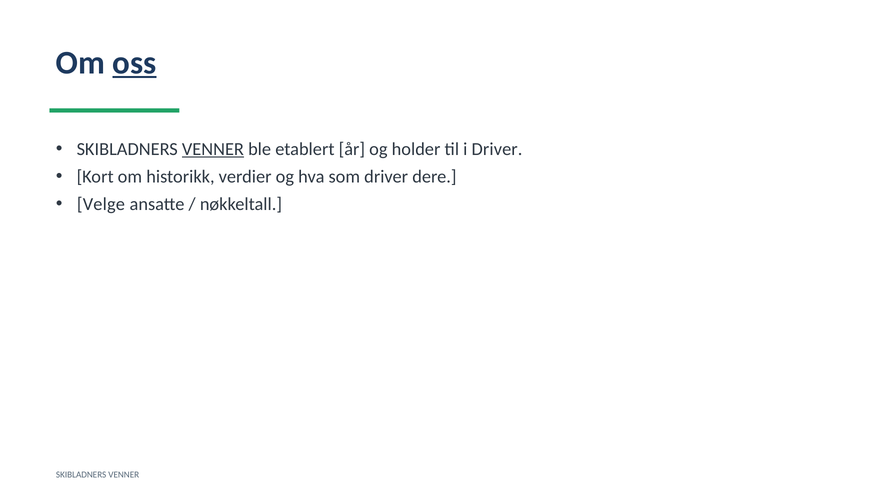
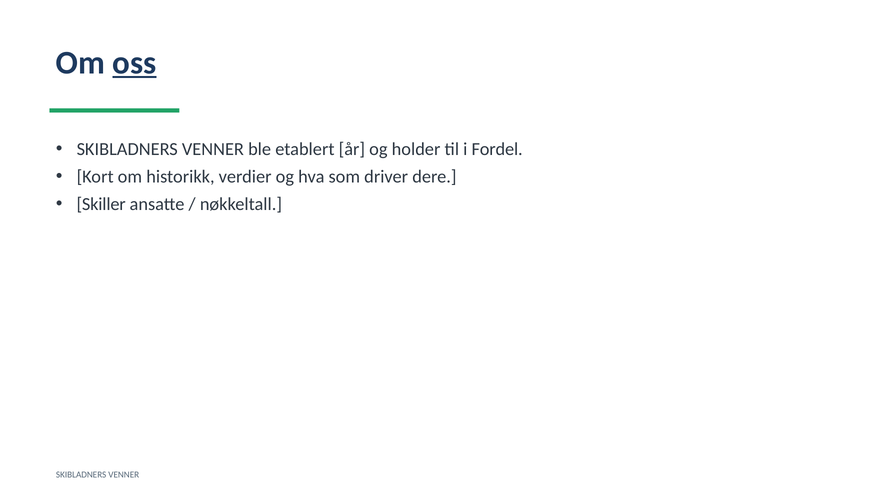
VENNER underline: present -> none (213, 149)
i Driver: Driver -> Fordel (497, 149)
Velge: Velge -> Skiller (101, 204)
